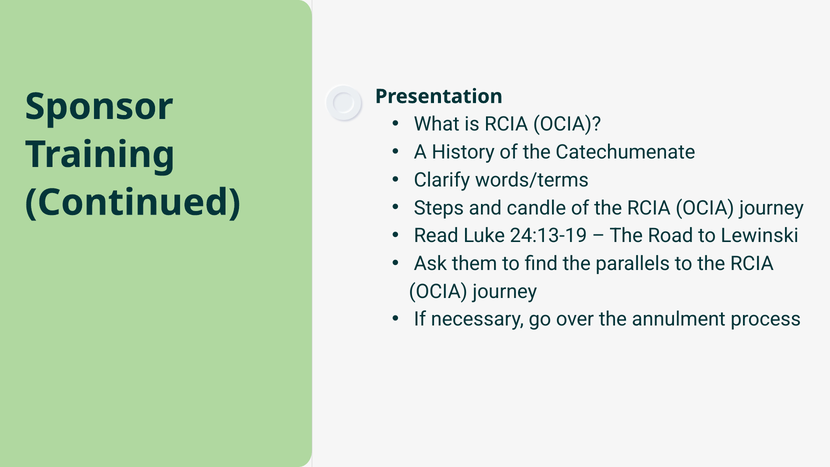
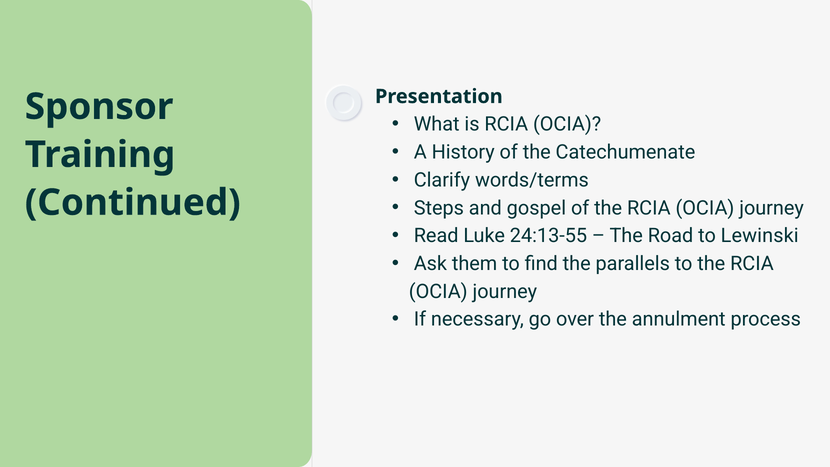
candle: candle -> gospel (536, 208)
24:13-19: 24:13-19 -> 24:13-55 (548, 236)
